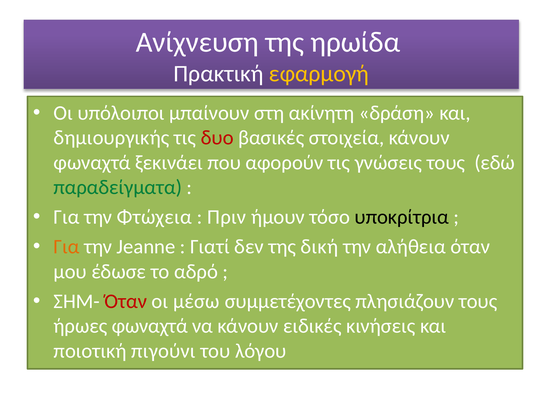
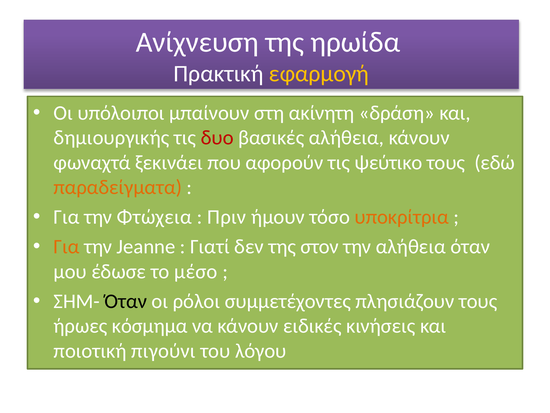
βασικές στοιχεία: στοιχεία -> αλήθεια (346, 138)
γνώσεις: γνώσεις -> ψεύτικο (389, 162)
παραδείγματα colour: green -> orange (118, 187)
υποκρίτρια colour: black -> orange (402, 217)
δική: δική -> στον (320, 246)
αδρό: αδρό -> μέσο (196, 271)
Όταν colour: red -> black (126, 301)
μέσω: μέσω -> ρόλοι (196, 301)
ήρωες φωναχτά: φωναχτά -> κόσμημα (150, 326)
